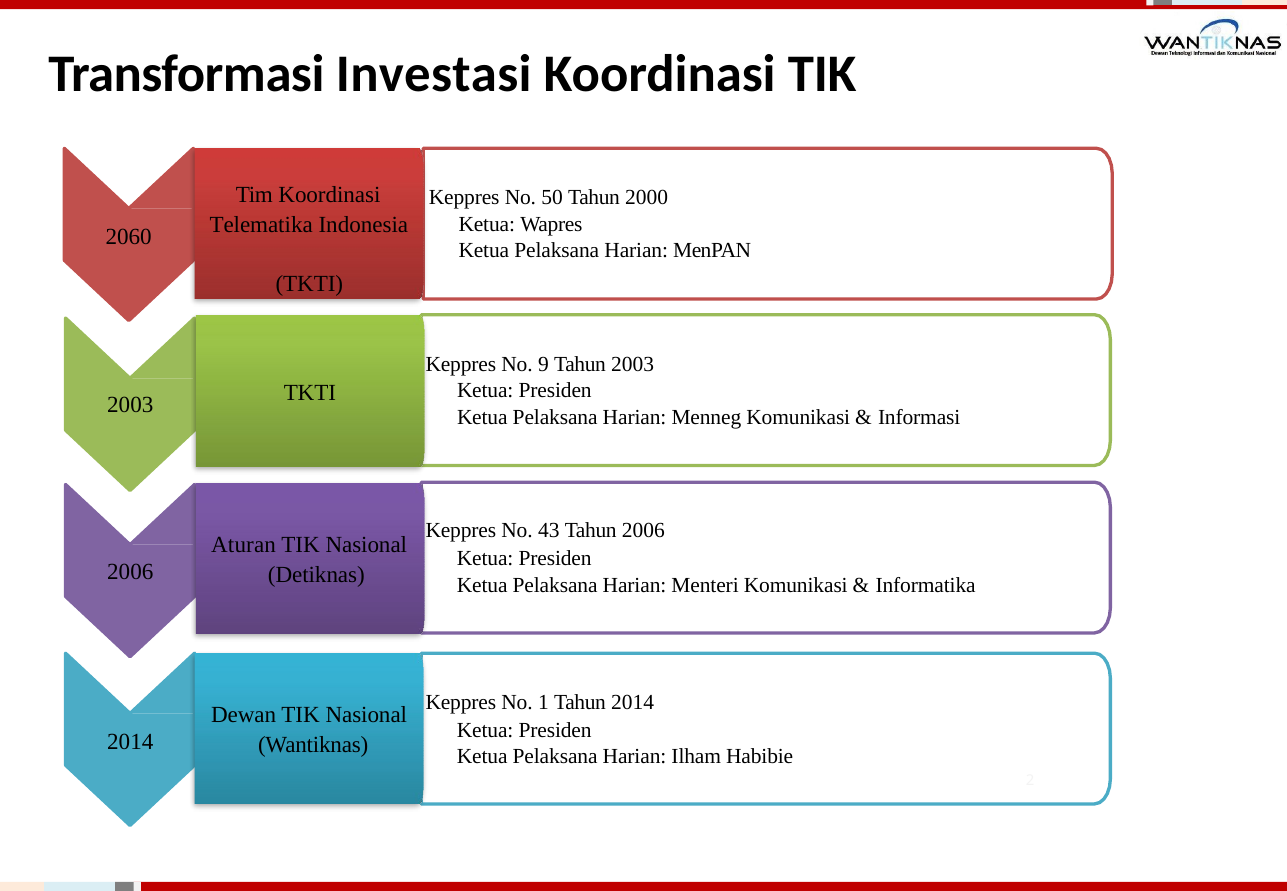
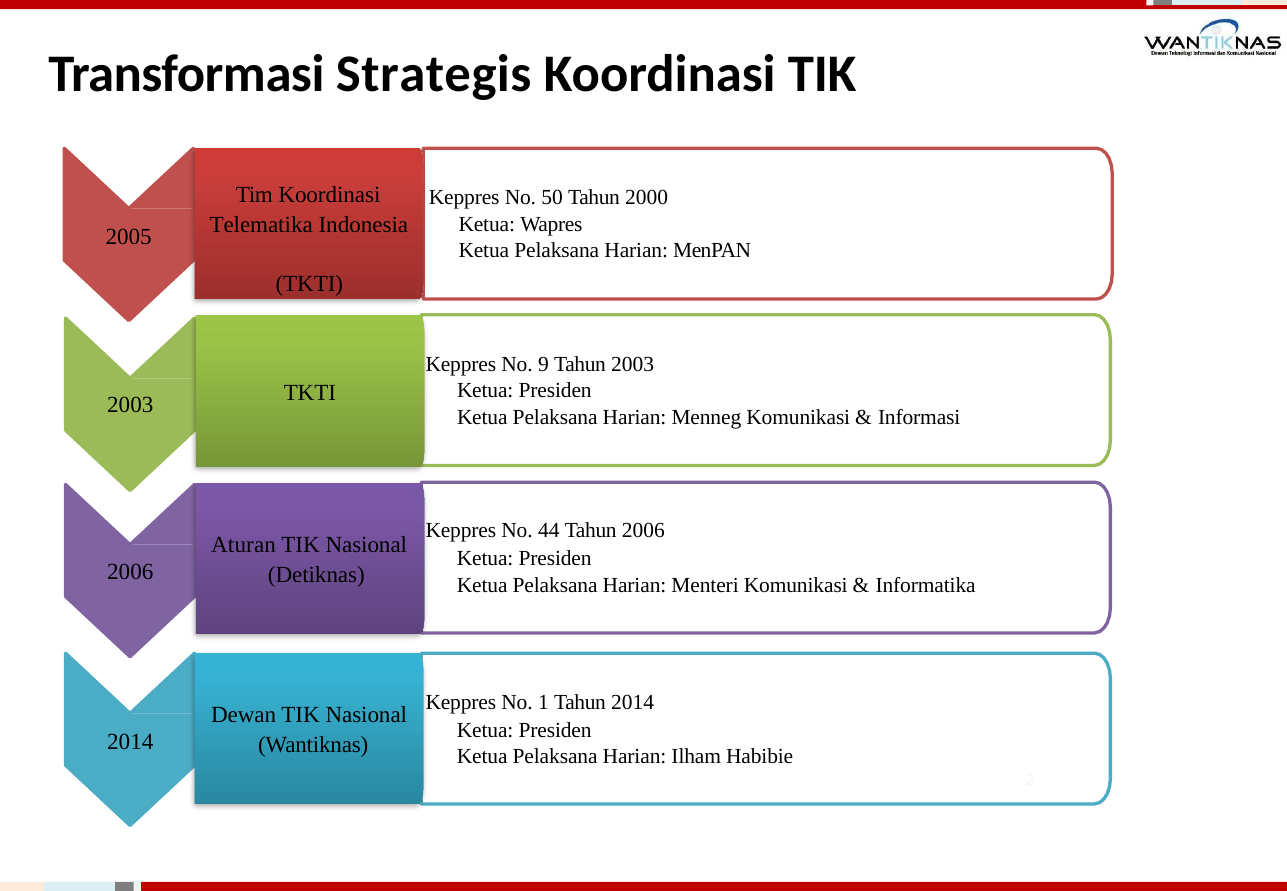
Investasi: Investasi -> Strategis (434, 74)
2060: 2060 -> 2005 (129, 237)
43: 43 -> 44 (549, 531)
